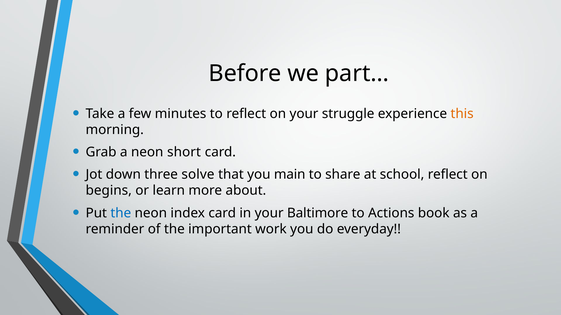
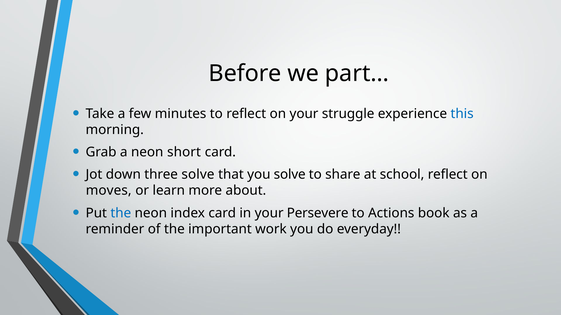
this colour: orange -> blue (462, 114)
you main: main -> solve (290, 175)
begins: begins -> moves (109, 191)
Baltimore: Baltimore -> Persevere (318, 213)
